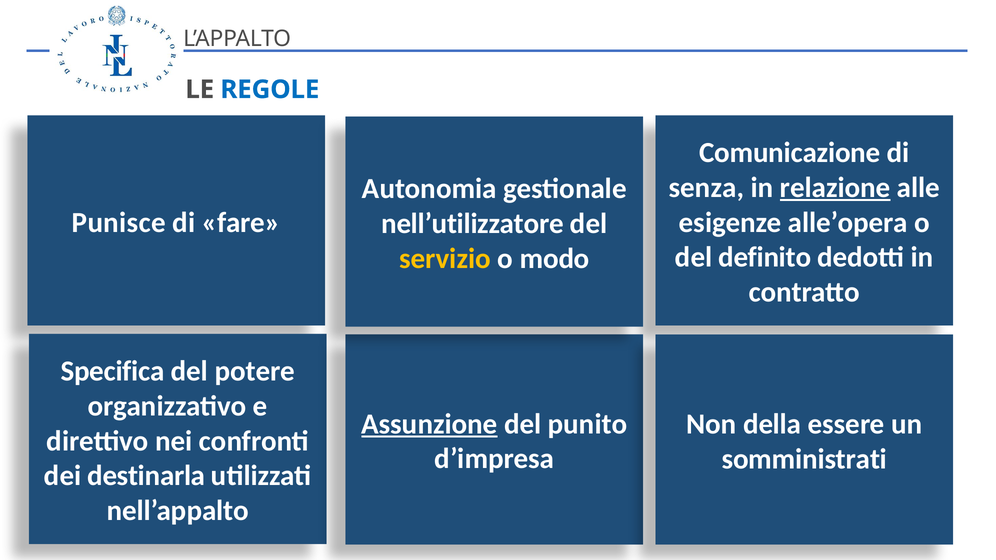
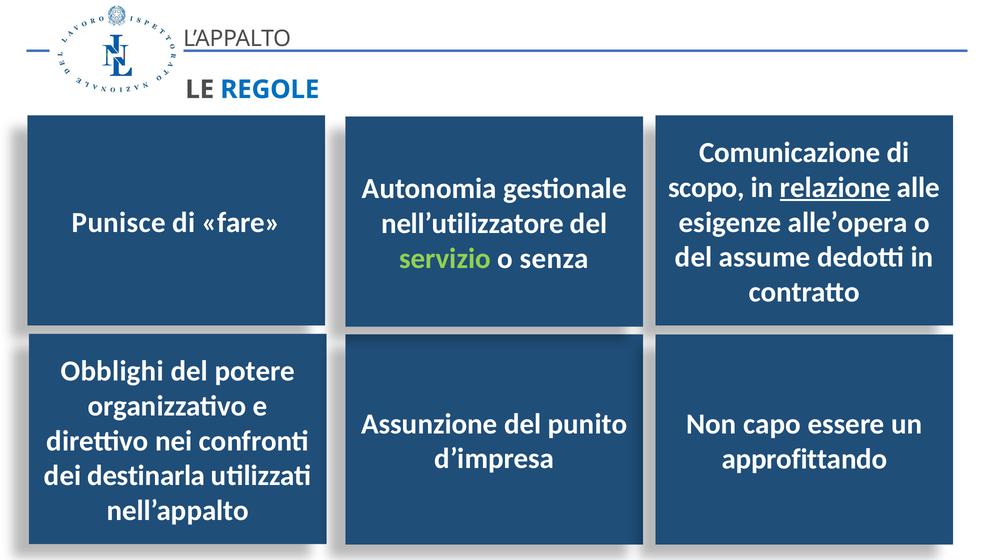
senza: senza -> scopo (706, 188)
definito: definito -> assume (765, 257)
servizio colour: yellow -> light green (445, 259)
modo: modo -> senza (554, 259)
Specifica: Specifica -> Obblighi (112, 371)
Assunzione underline: present -> none (429, 424)
della: della -> capo (772, 424)
somministrati: somministrati -> approfittando (804, 459)
